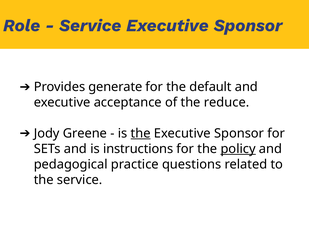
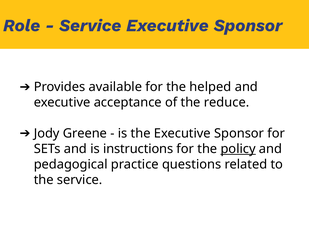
generate: generate -> available (115, 87)
default: default -> helped (210, 87)
the underline: present -> none (141, 133)
